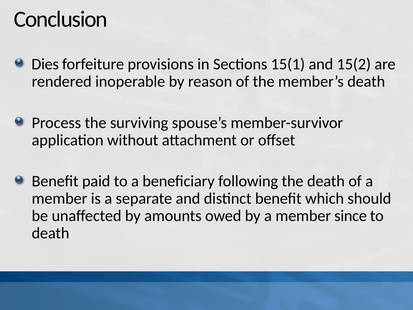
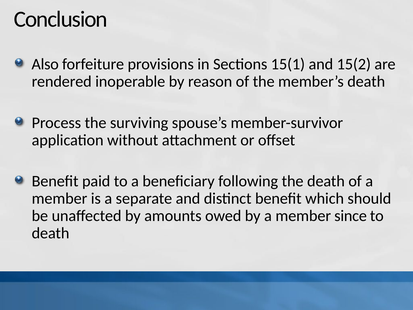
Dies: Dies -> Also (45, 64)
